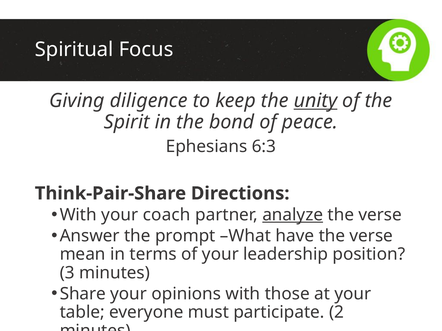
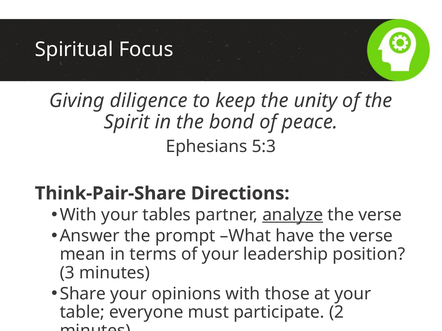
unity underline: present -> none (315, 101)
6:3: 6:3 -> 5:3 (264, 147)
coach: coach -> tables (167, 215)
